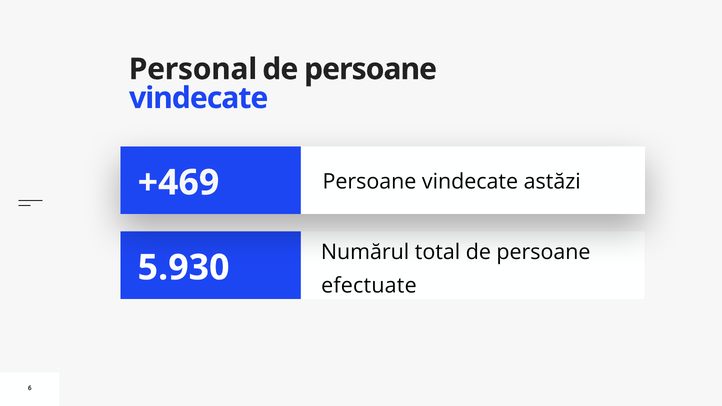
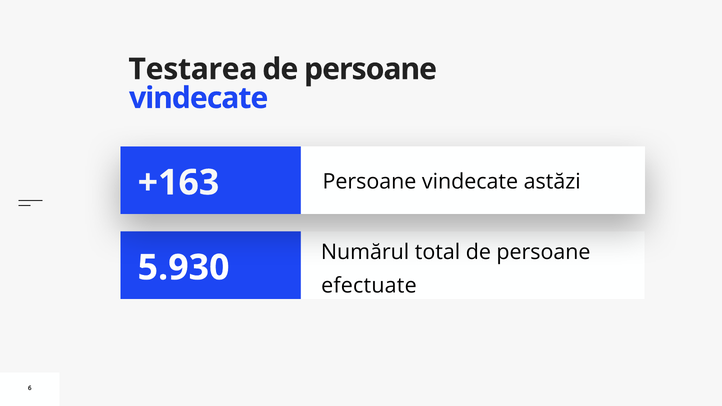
Personal: Personal -> Testarea (193, 69)
+469: +469 -> +163 (178, 183)
